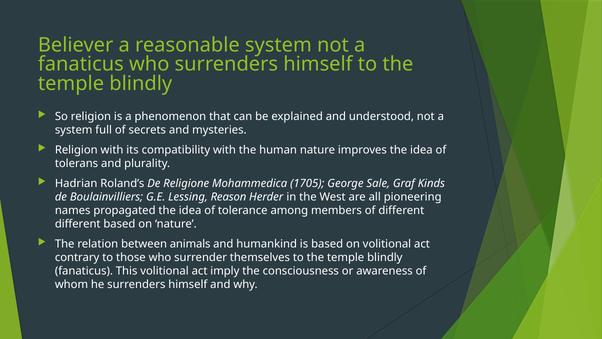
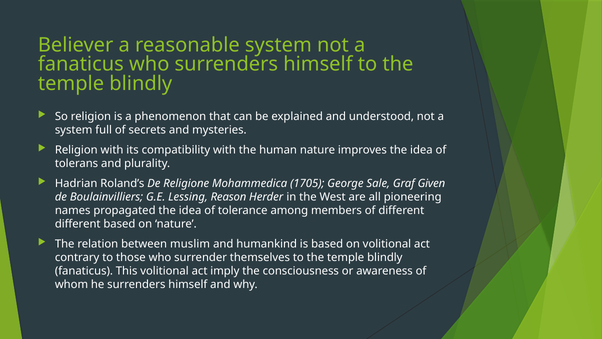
Kinds: Kinds -> Given (431, 183)
animals: animals -> muslim (190, 244)
